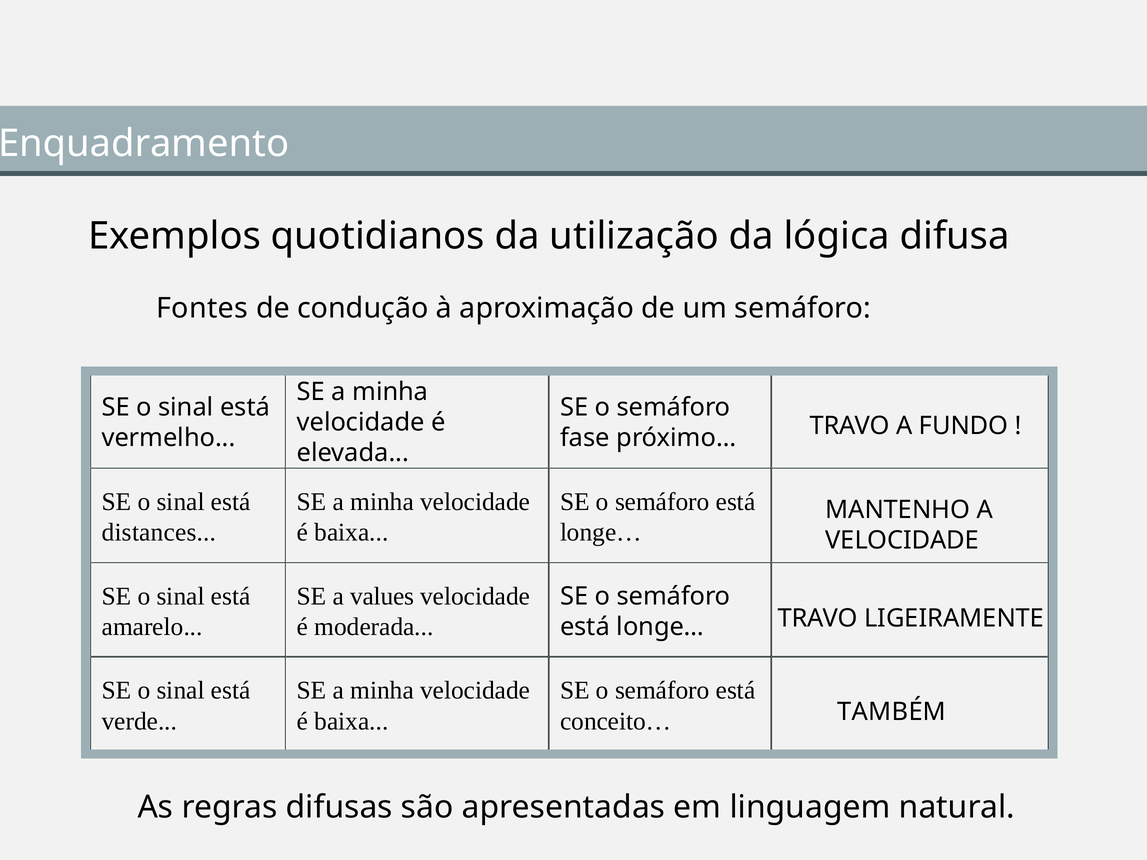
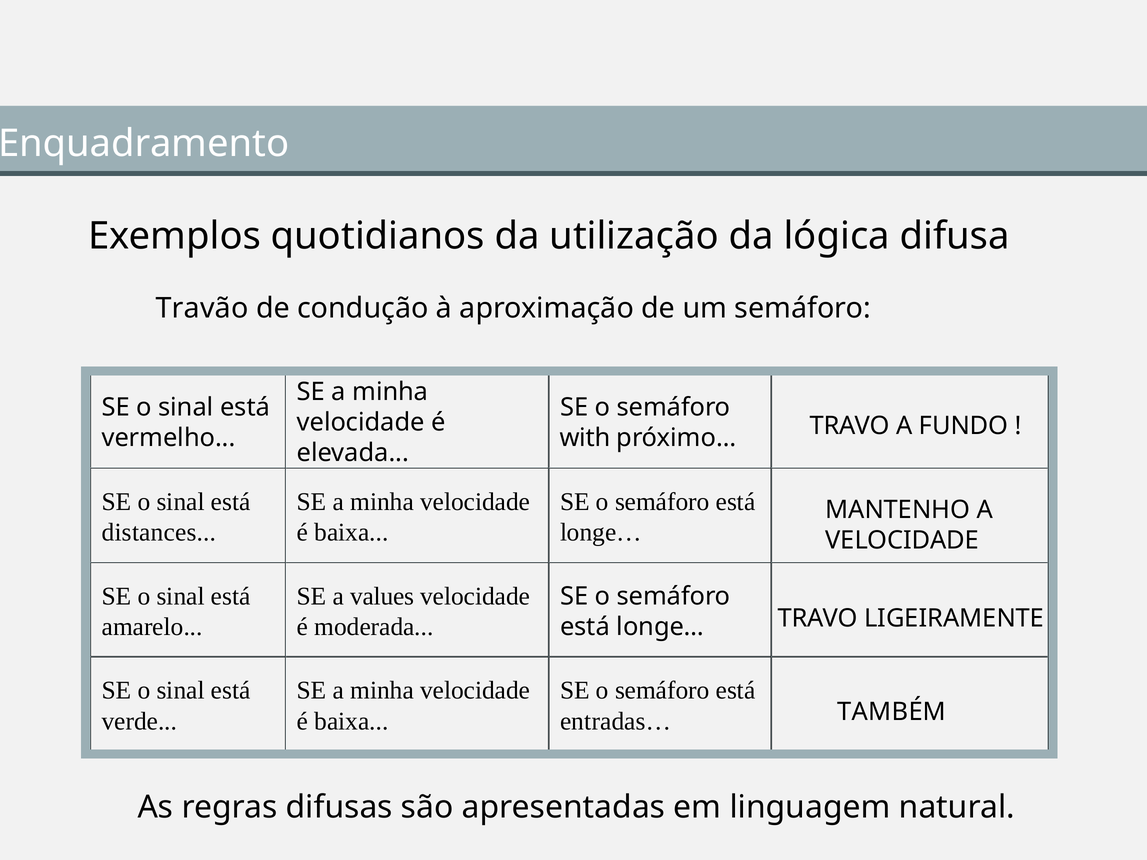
Fontes: Fontes -> Travão (202, 308)
fase: fase -> with (585, 438)
conceito…: conceito… -> entradas… (616, 721)
